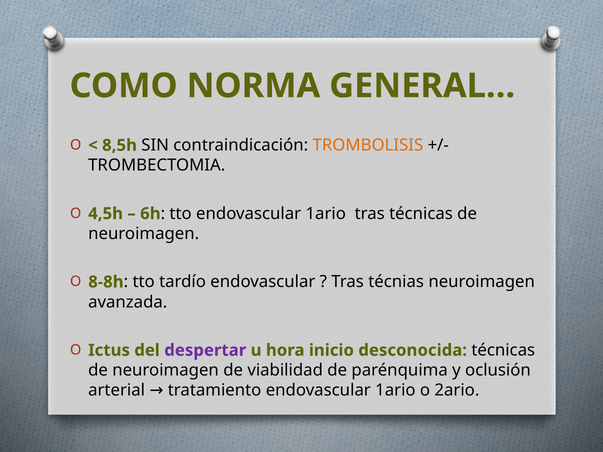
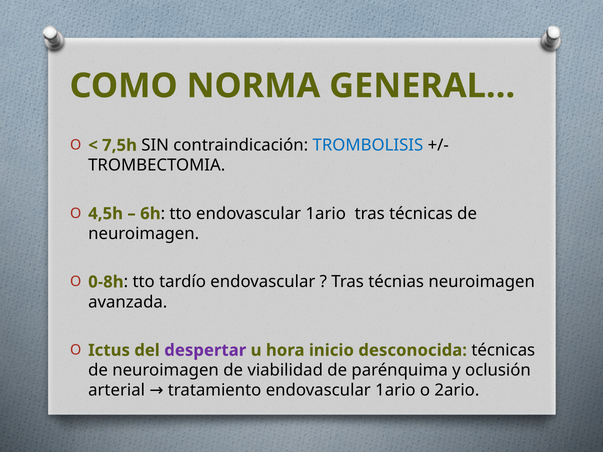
8,5h: 8,5h -> 7,5h (120, 145)
TROMBOLISIS colour: orange -> blue (368, 145)
8-8h: 8-8h -> 0-8h (106, 282)
